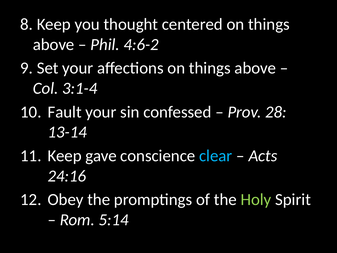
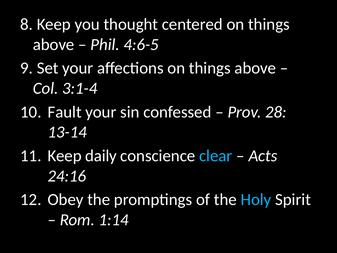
4:6-2: 4:6-2 -> 4:6-5 (141, 44)
gave: gave -> daily (101, 156)
Holy colour: light green -> light blue (256, 199)
5:14: 5:14 -> 1:14 (114, 220)
